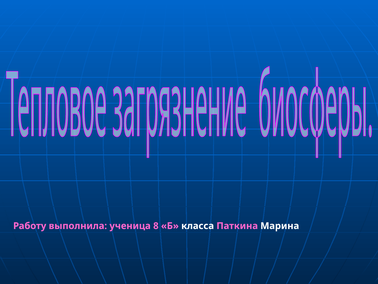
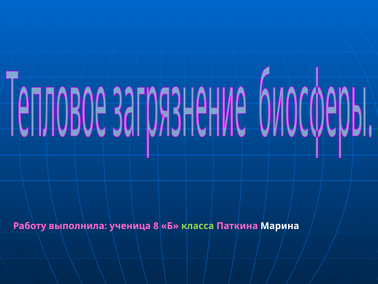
класса colour: white -> light green (198, 226)
